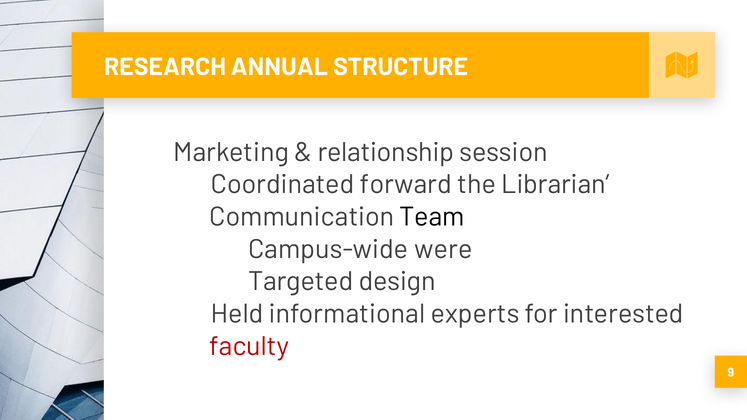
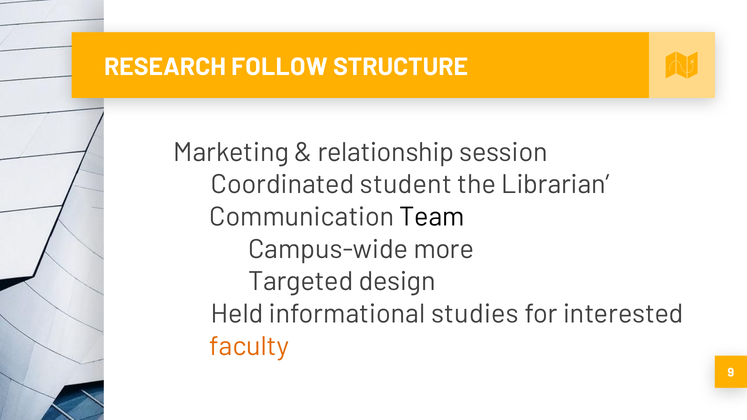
ANNUAL: ANNUAL -> FOLLOW (279, 67)
forward: forward -> student (406, 185)
were: were -> more (444, 249)
experts: experts -> studies (475, 314)
faculty colour: red -> orange (249, 346)
